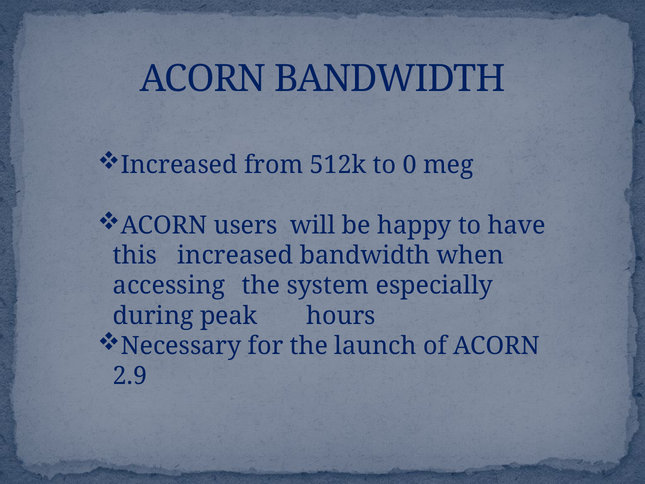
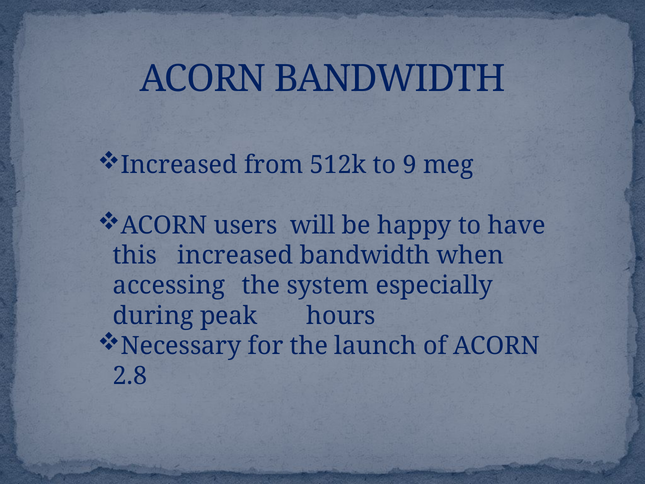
0: 0 -> 9 (410, 165)
2.9: 2.9 -> 2.8 (130, 376)
